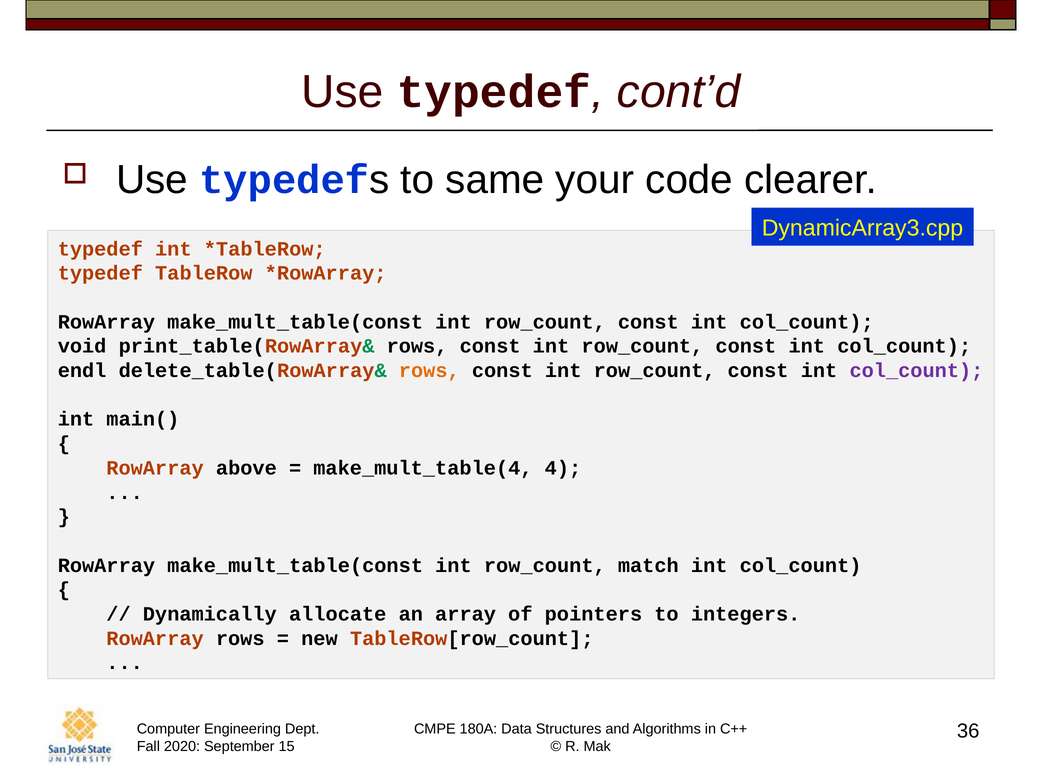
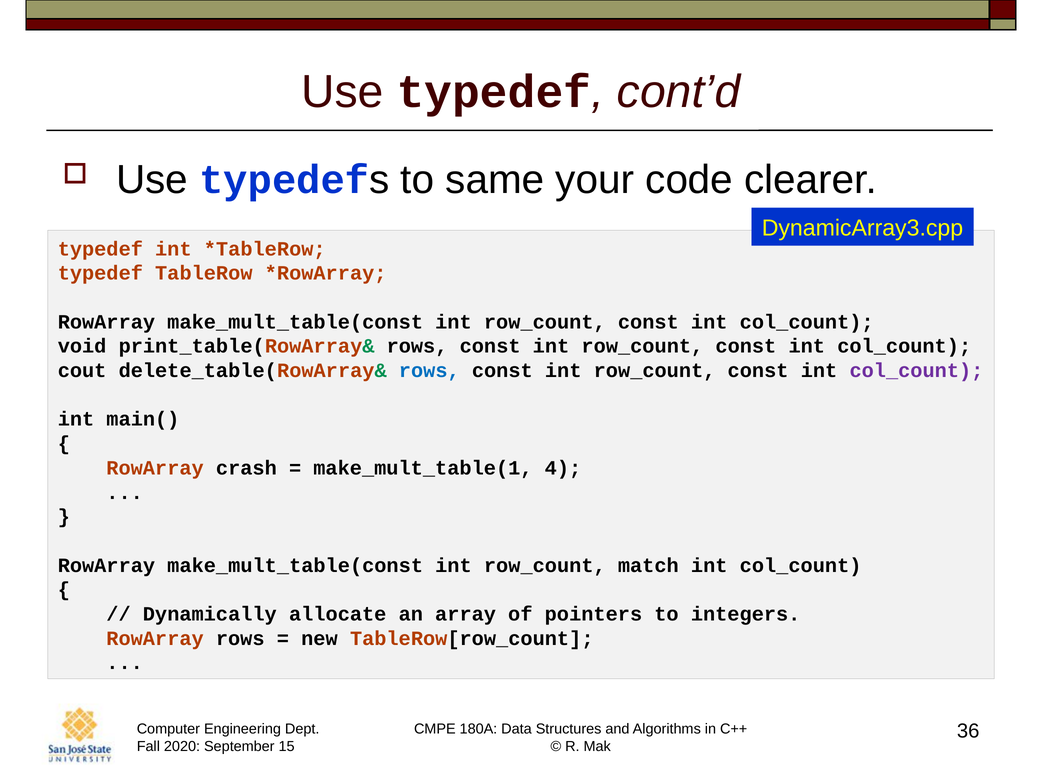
endl: endl -> cout (82, 370)
rows colour: orange -> blue (429, 370)
above: above -> crash (246, 468)
make_mult_table(4: make_mult_table(4 -> make_mult_table(1 (423, 468)
